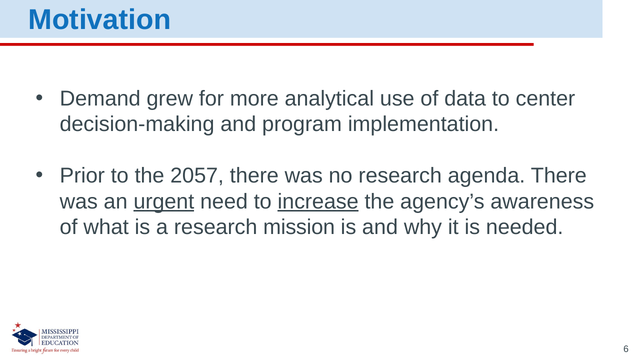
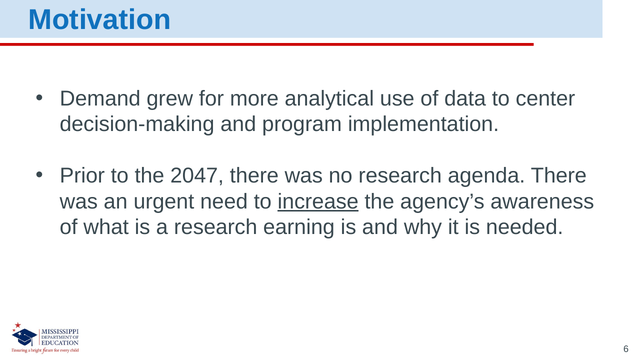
2057: 2057 -> 2047 (197, 176)
urgent underline: present -> none (164, 201)
mission: mission -> earning (299, 227)
